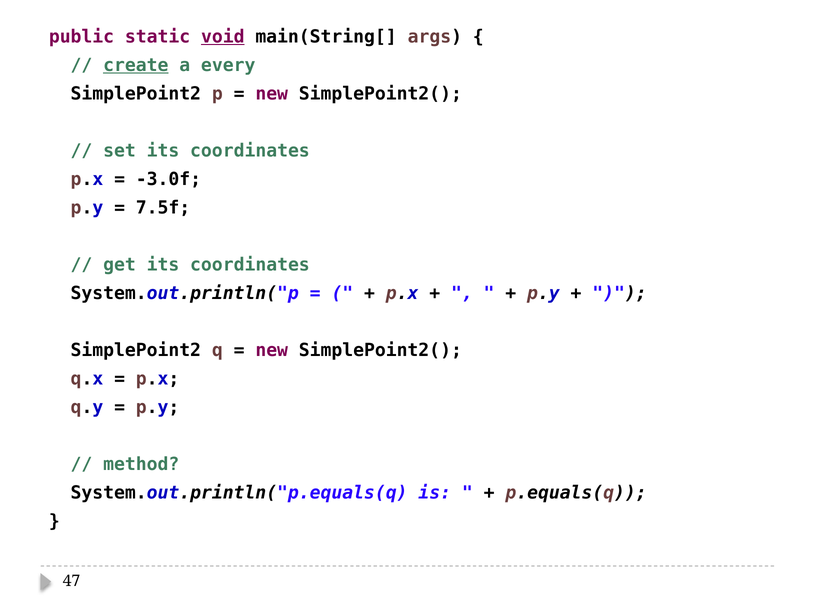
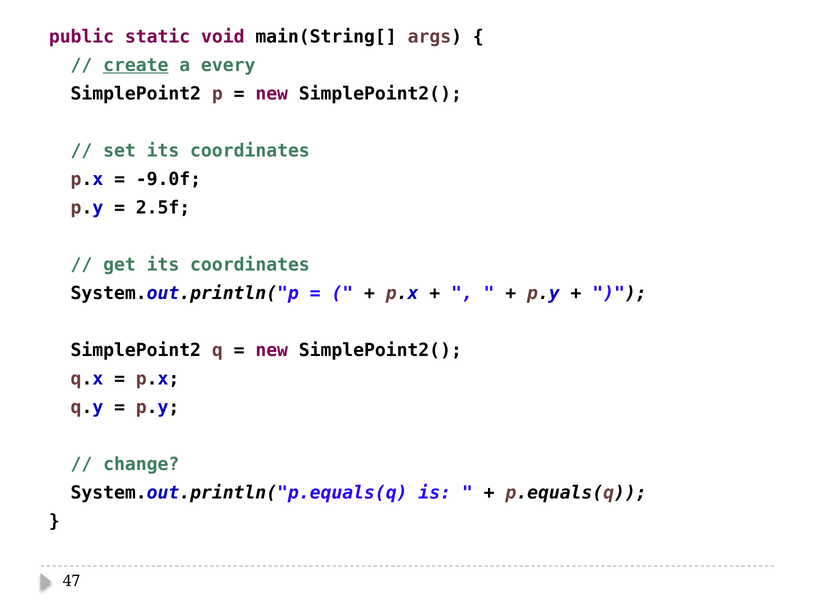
void underline: present -> none (223, 37)
-3.0f: -3.0f -> -9.0f (168, 179)
7.5f: 7.5f -> 2.5f (163, 208)
method: method -> change (141, 464)
